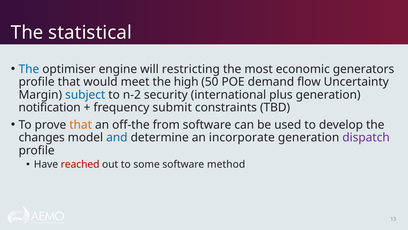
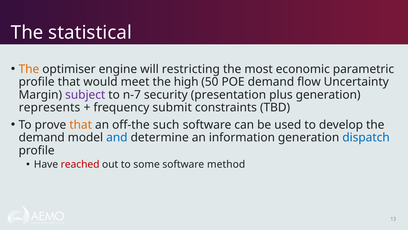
The colour: blue -> orange (29, 69)
generators: generators -> parametric (364, 69)
subject colour: blue -> purple (85, 95)
n-2: n-2 -> n-7 (132, 95)
international: international -> presentation (228, 95)
notification: notification -> represents (49, 107)
from: from -> such (166, 125)
changes: changes -> demand (42, 137)
incorporate: incorporate -> information (242, 137)
dispatch colour: purple -> blue (366, 137)
